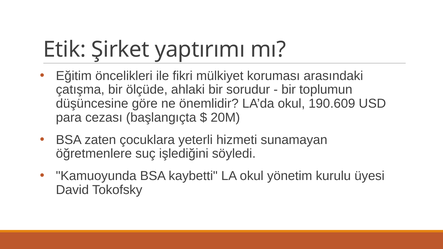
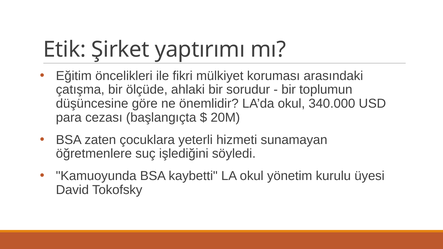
190.609: 190.609 -> 340.000 (332, 104)
